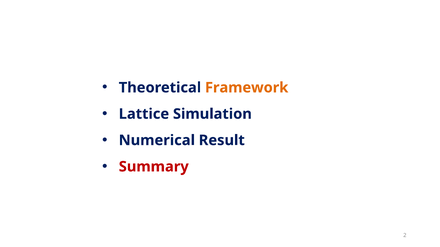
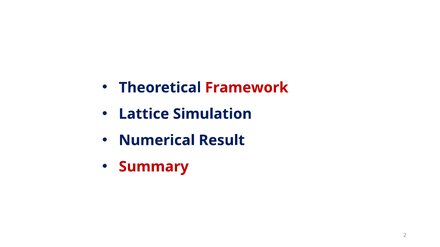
Framework colour: orange -> red (247, 88)
